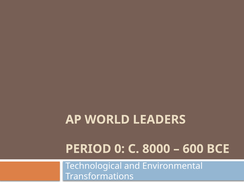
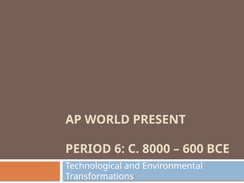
LEADERS: LEADERS -> PRESENT (159, 120)
0: 0 -> 6 (120, 149)
